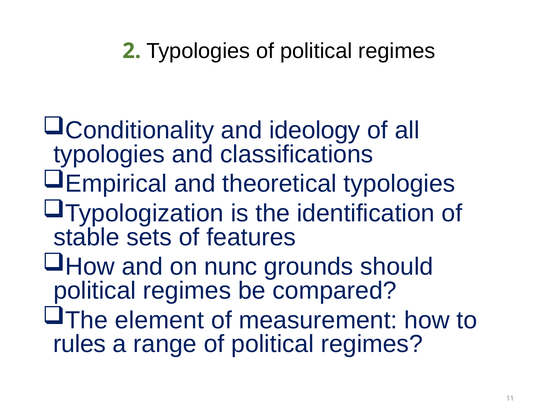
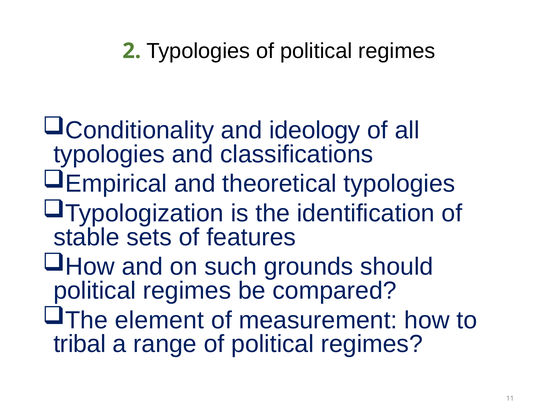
nunc: nunc -> such (231, 267)
rules: rules -> tribal (80, 344)
